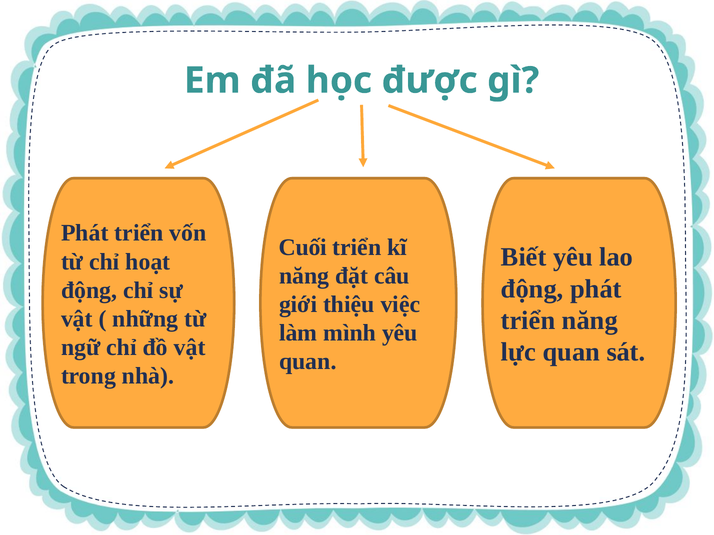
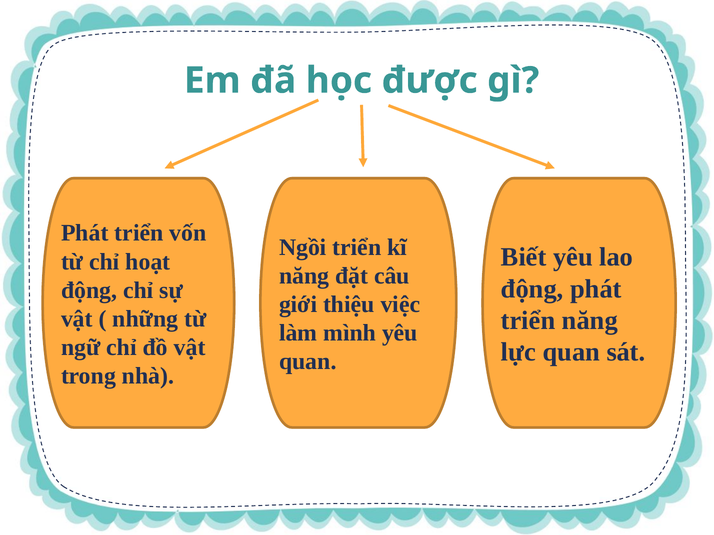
Cuối: Cuối -> Ngồi (303, 248)
